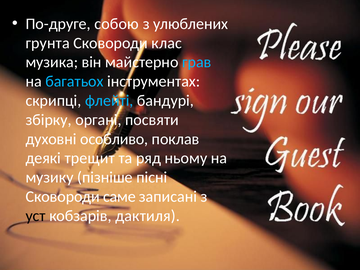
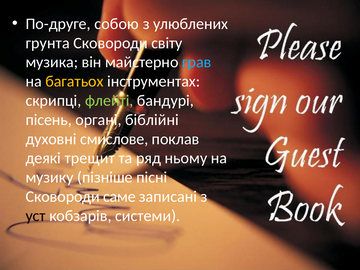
клас: клас -> світу (167, 43)
багатьох colour: light blue -> yellow (74, 81)
флейті colour: light blue -> light green (109, 101)
збірку: збірку -> пісень (49, 120)
посвяти: посвяти -> біблійні (152, 120)
особливо: особливо -> смислове (114, 139)
дактиля: дактиля -> системи (148, 216)
